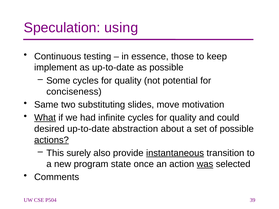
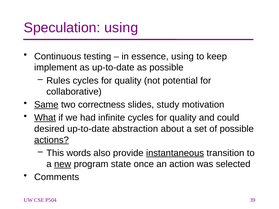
essence those: those -> using (182, 56)
Some: Some -> Rules (58, 81)
conciseness: conciseness -> collaborative (74, 92)
Same underline: none -> present (46, 105)
substituting: substituting -> correctness (102, 105)
move: move -> study (168, 105)
surely: surely -> words (79, 153)
new underline: none -> present (63, 164)
was underline: present -> none (205, 164)
